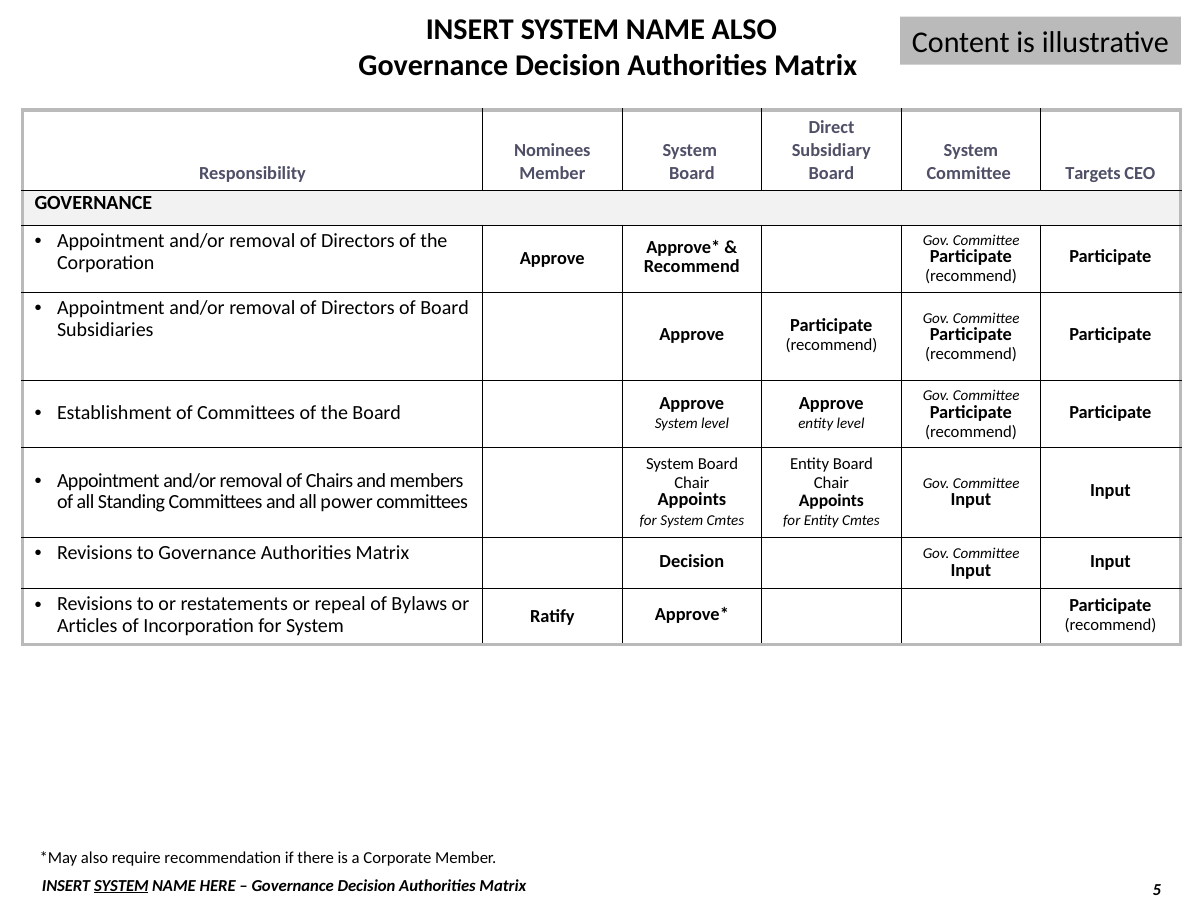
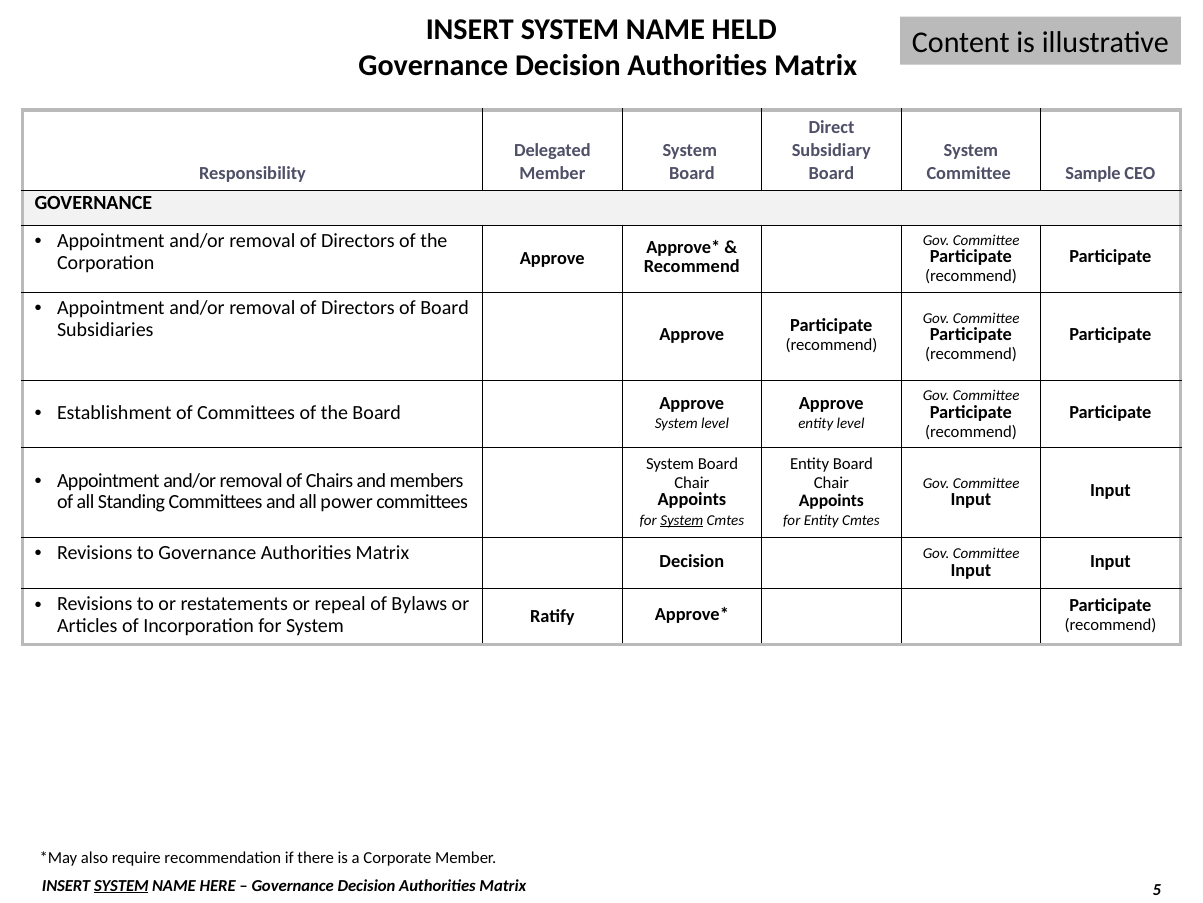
NAME ALSO: ALSO -> HELD (744, 30)
Nominees: Nominees -> Delegated (552, 150)
Targets: Targets -> Sample (1093, 173)
System underline: none -> present (682, 520)
